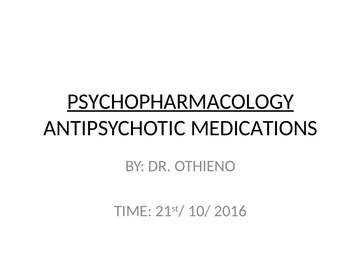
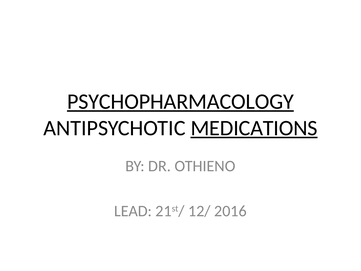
MEDICATIONS underline: none -> present (254, 128)
TIME: TIME -> LEAD (133, 211)
10/: 10/ -> 12/ (199, 211)
